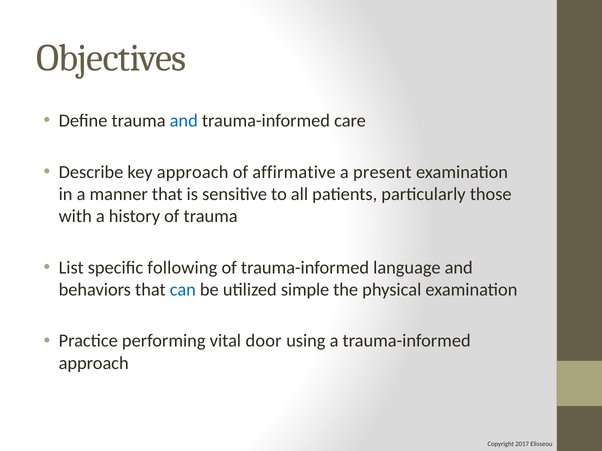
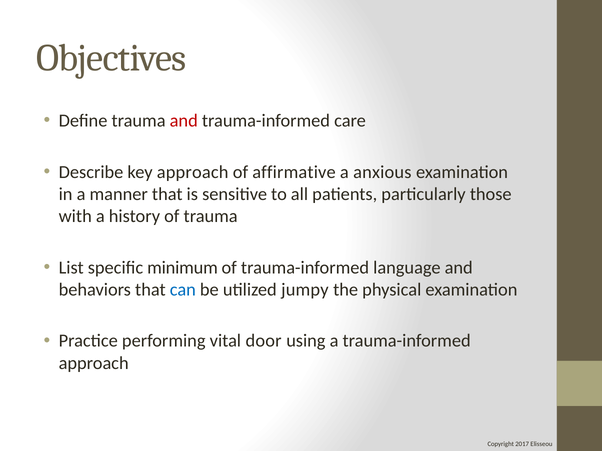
and colour: blue -> red (184, 121)
present: present -> anxious (382, 172)
following: following -> minimum (182, 268)
simple: simple -> jumpy (305, 290)
